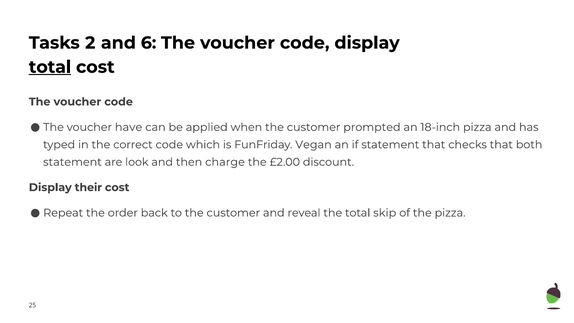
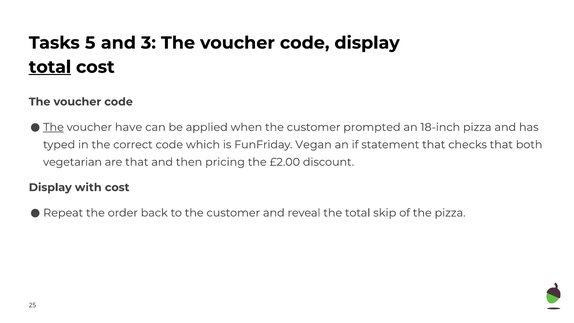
2: 2 -> 5 (90, 43)
6: 6 -> 3 (148, 43)
The underline: none -> present (53, 127)
statement: statement -> vegetarian (73, 162)
are look: look -> that (137, 162)
charge: charge -> pricing (225, 162)
their: their -> with (88, 187)
